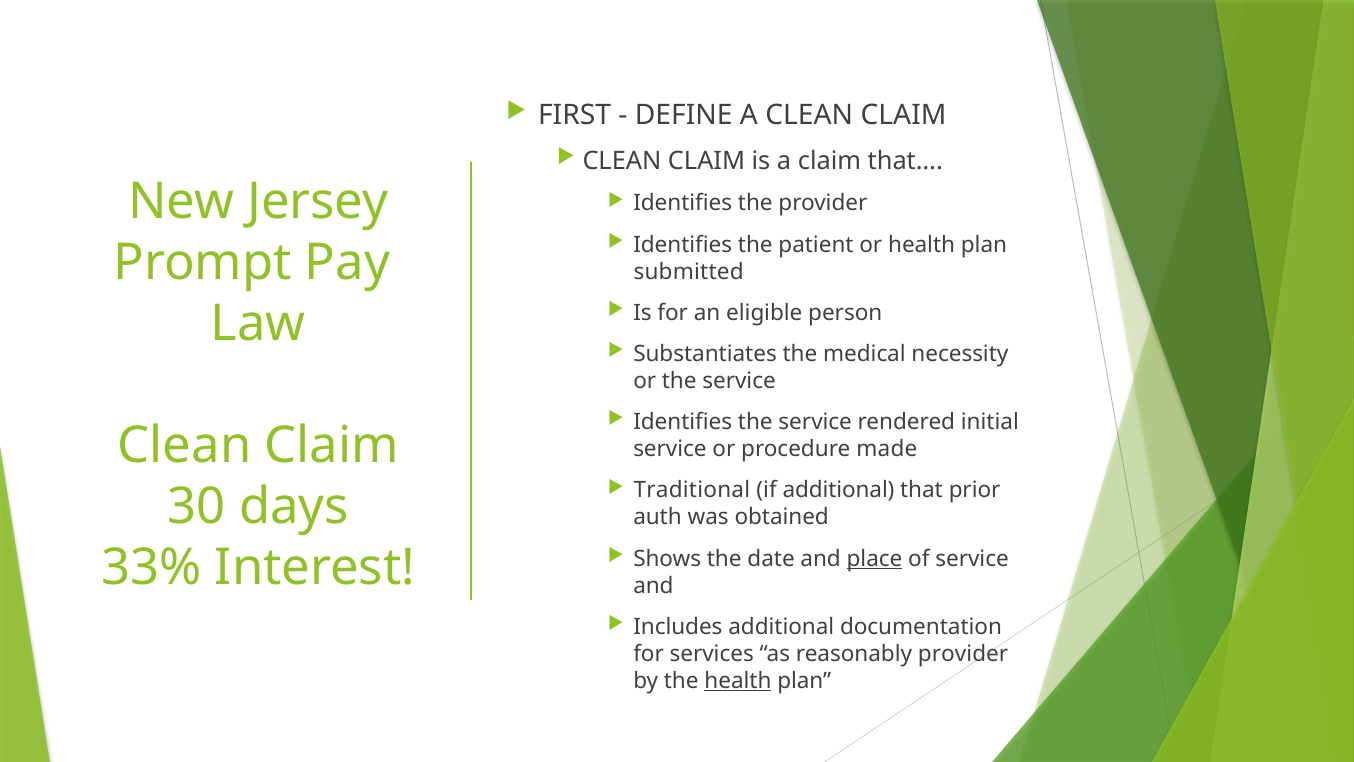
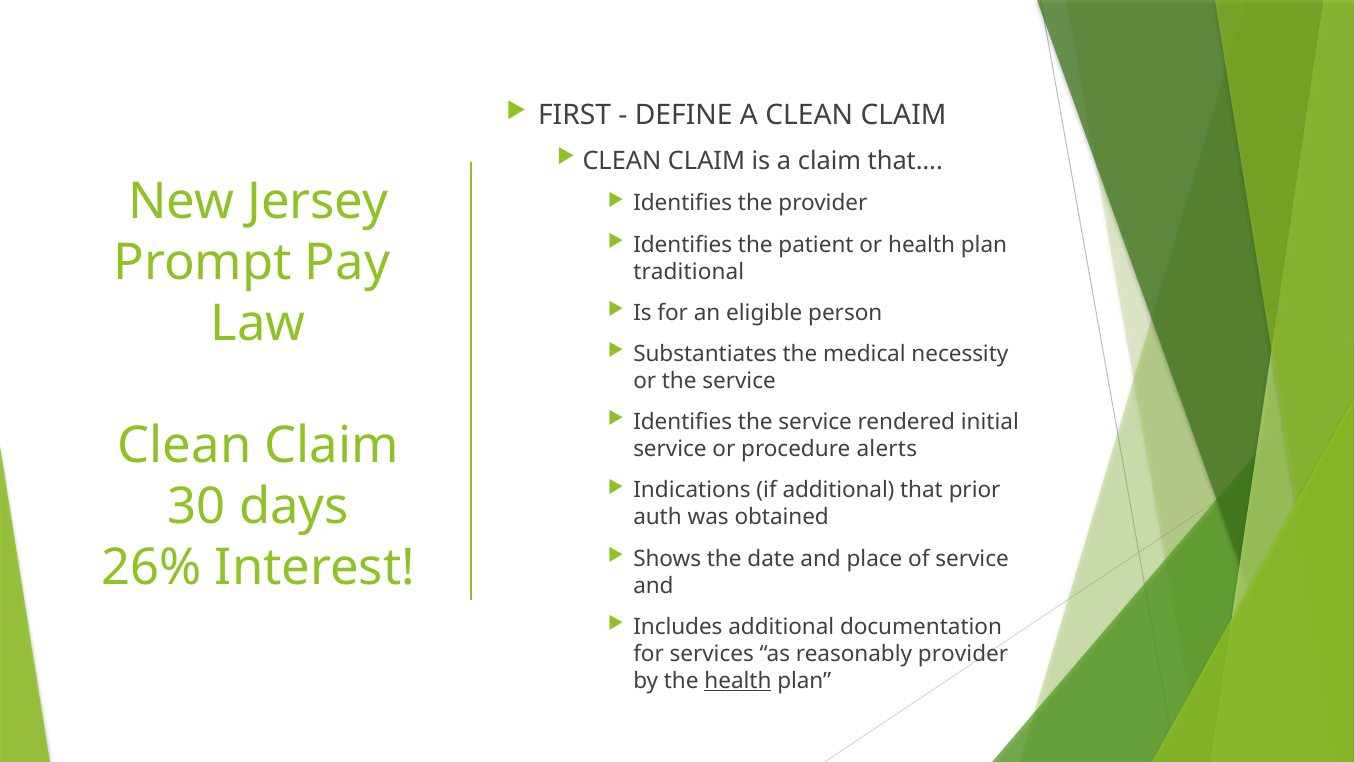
submitted: submitted -> traditional (689, 272)
made: made -> alerts (887, 449)
Traditional: Traditional -> Indications (692, 490)
place underline: present -> none (875, 558)
33%: 33% -> 26% (152, 567)
